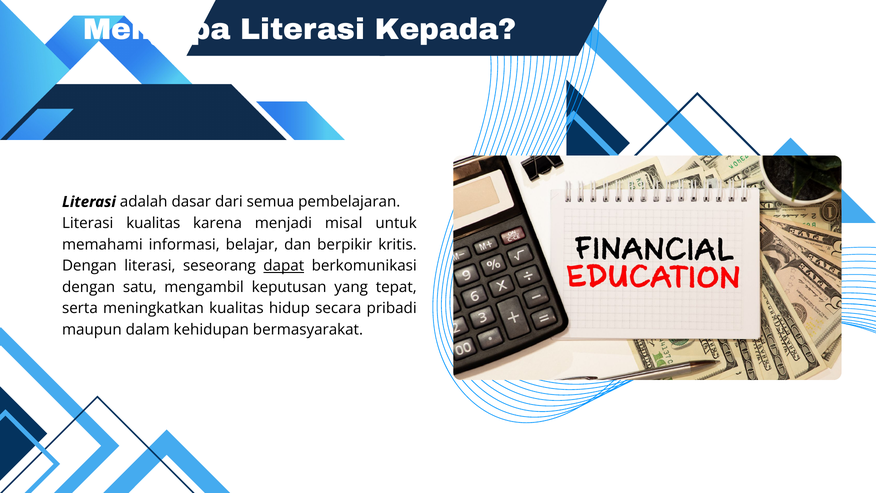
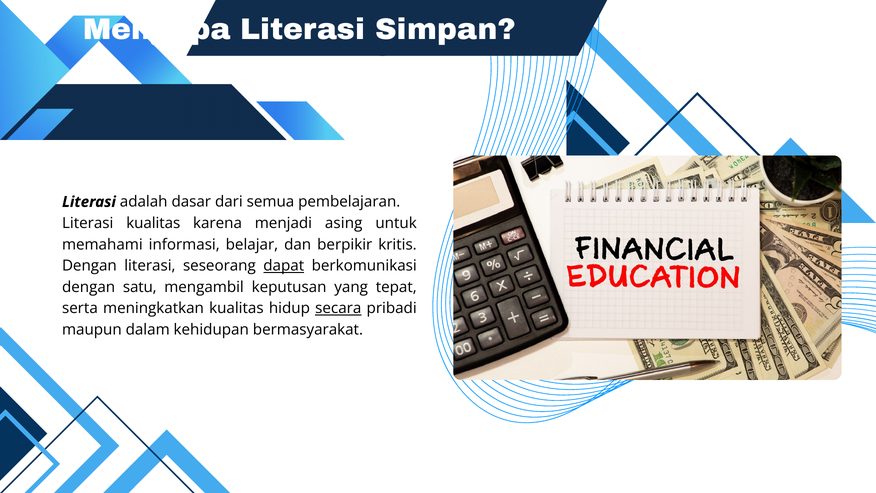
Kepada: Kepada -> Simpan (446, 29)
misal: misal -> asing (344, 223)
secara underline: none -> present (338, 308)
